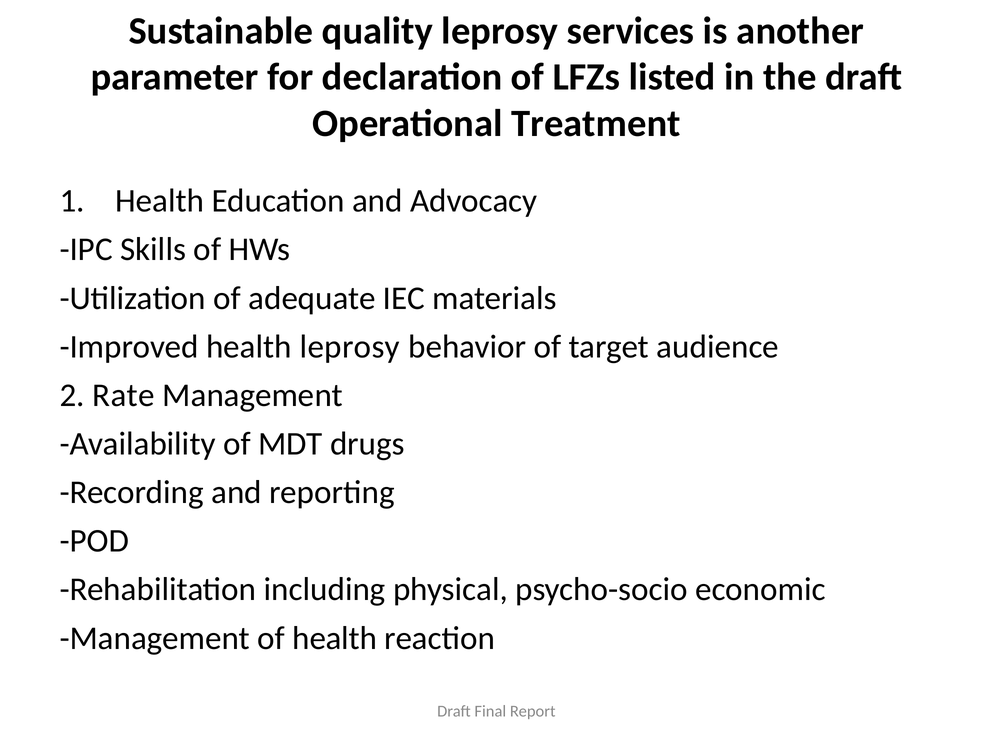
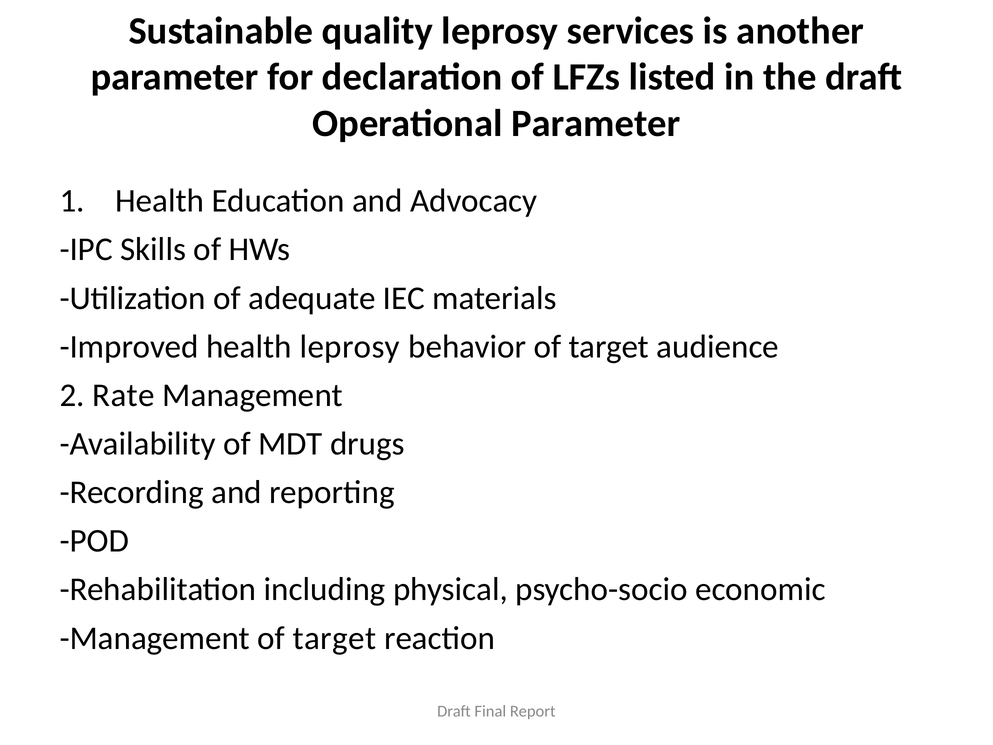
Operational Treatment: Treatment -> Parameter (596, 123)
Management of health: health -> target (334, 638)
